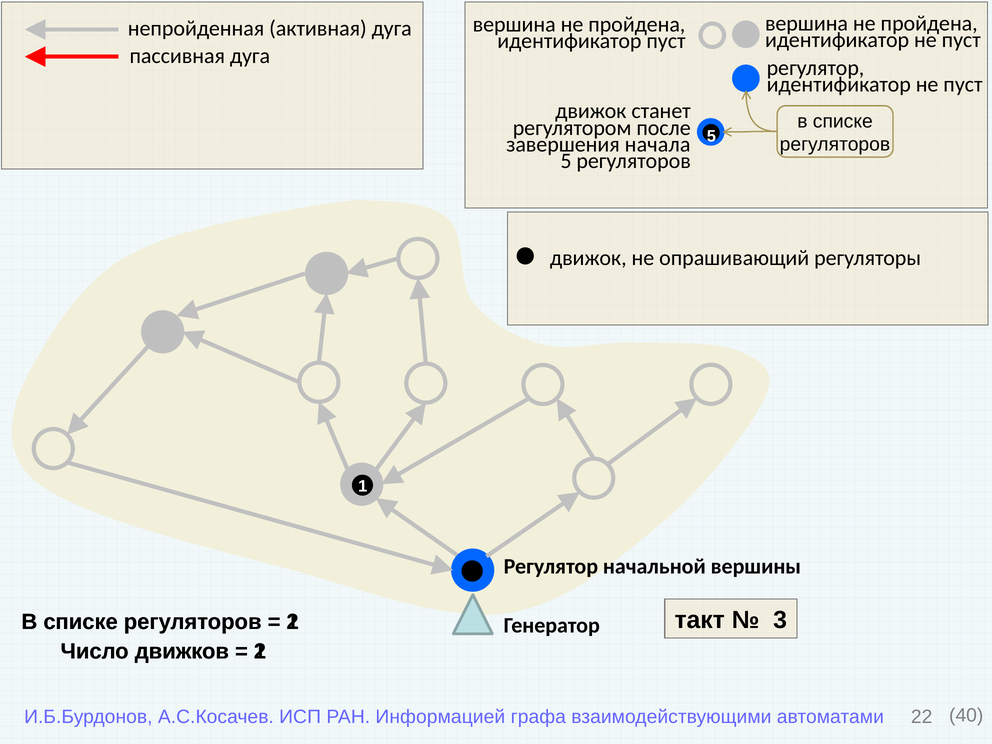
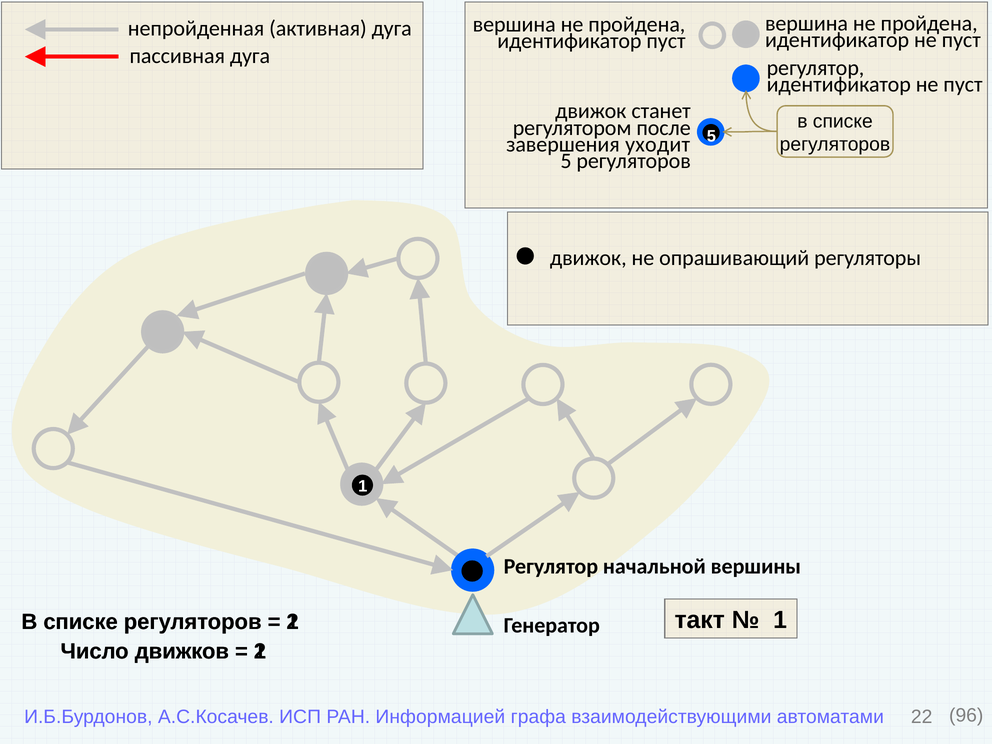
начала: начала -> уходит (658, 144)
3: 3 -> 1 (780, 620)
40: 40 -> 96 (966, 715)
